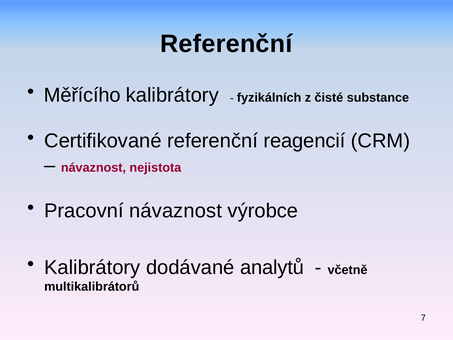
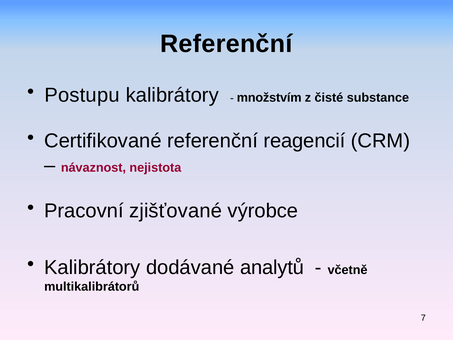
Měřícího: Měřícího -> Postupu (82, 95)
fyzikálních: fyzikálních -> množstvím (269, 98)
Pracovní návaznost: návaznost -> zjišťované (176, 211)
